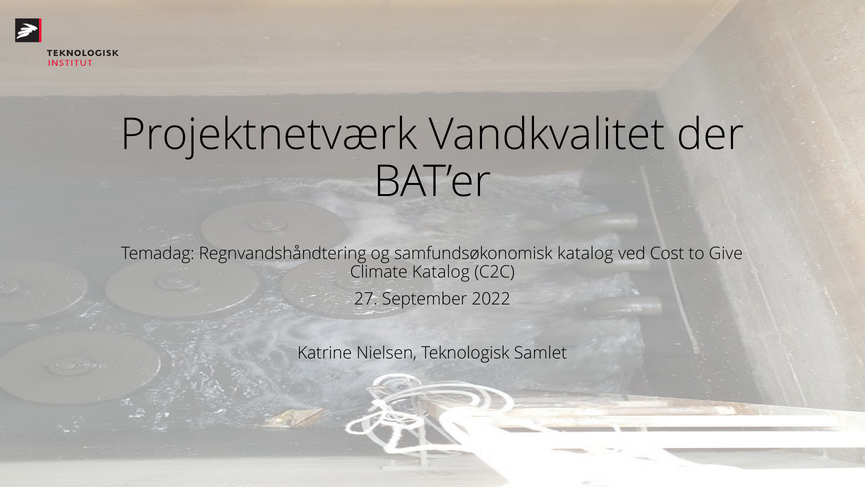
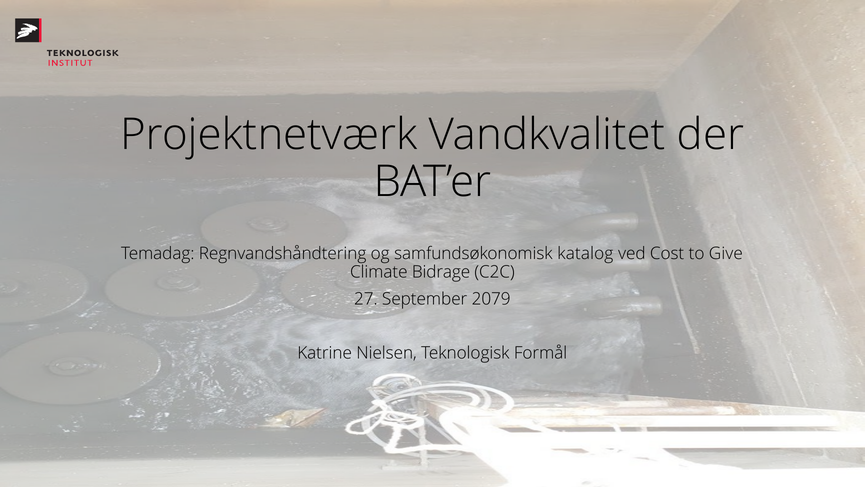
Climate Katalog: Katalog -> Bidrage (441, 272)
2022: 2022 -> 2079 (491, 299)
Samlet: Samlet -> Formål (541, 353)
